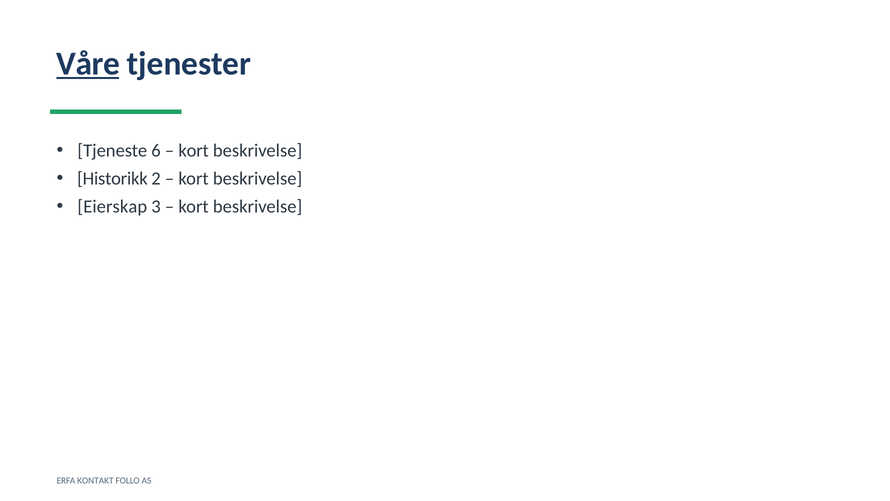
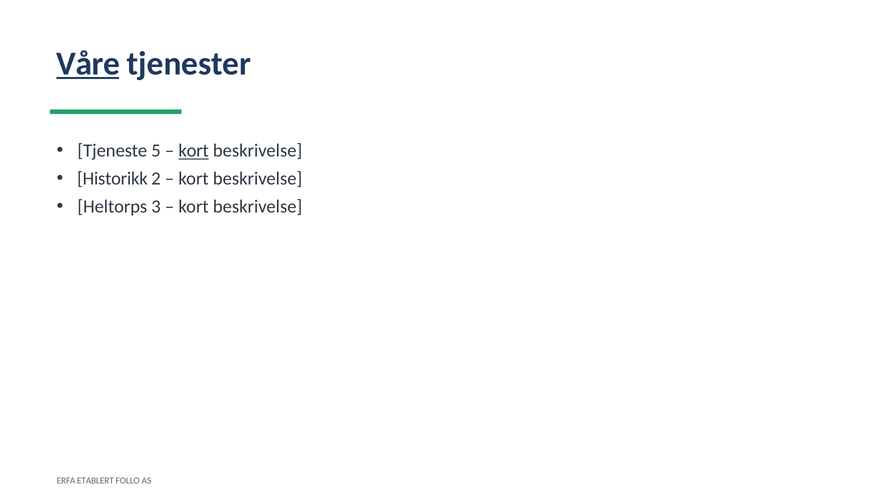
6: 6 -> 5 (156, 151)
kort underline: none -> present (194, 151)
Eierskap: Eierskap -> Heltorps (112, 206)
KONTAKT: KONTAKT -> ETABLERT (95, 480)
